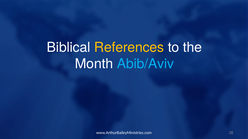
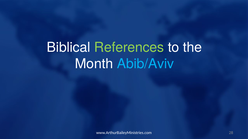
References colour: yellow -> light green (129, 48)
